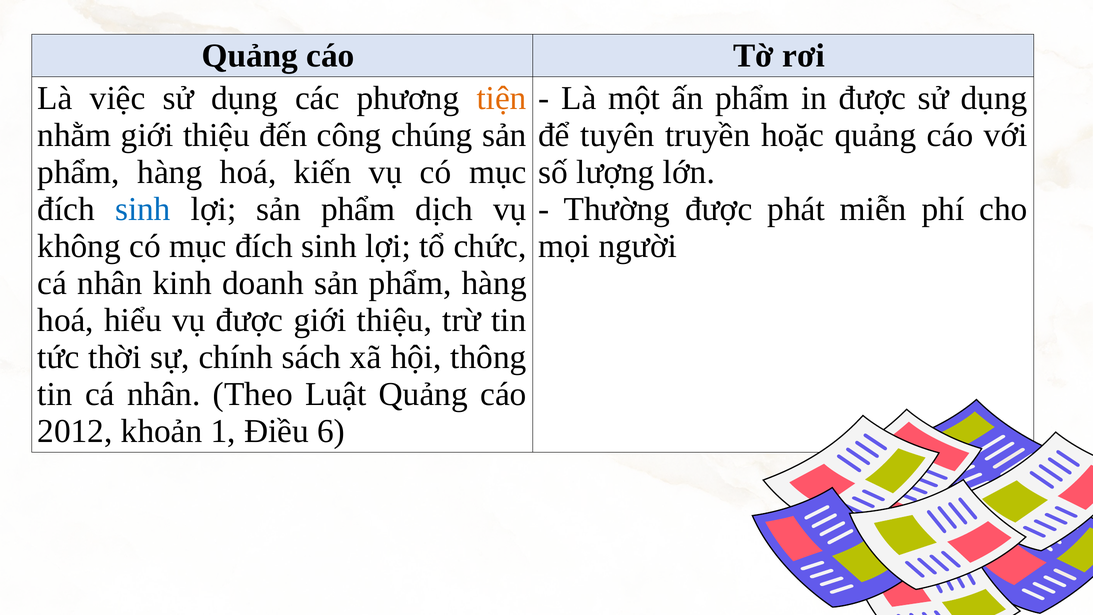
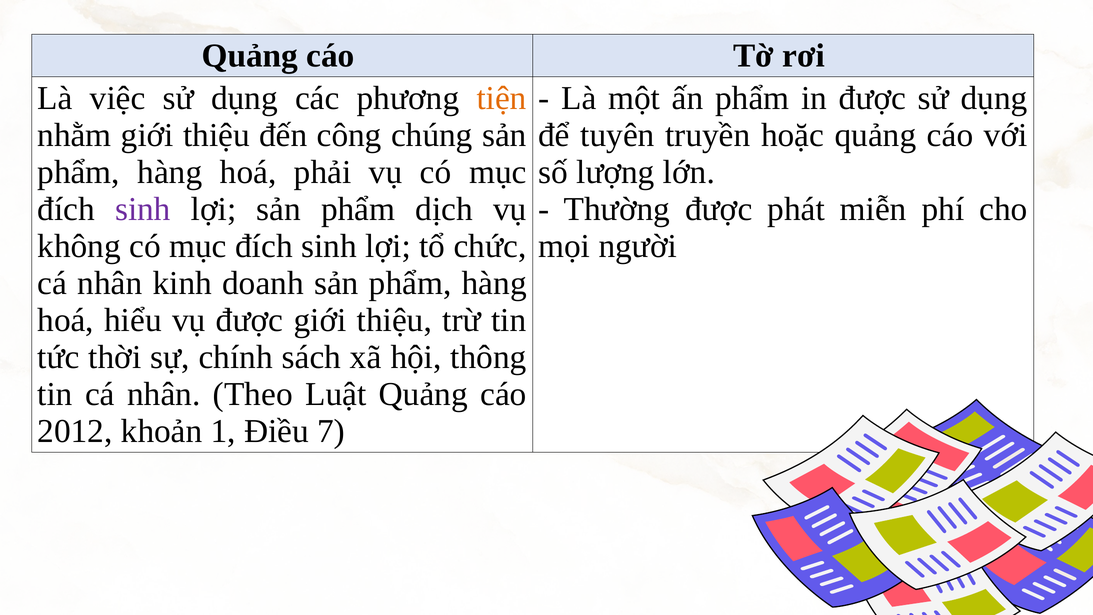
kiến: kiến -> phải (323, 172)
sinh colour: blue -> purple (143, 209)
6: 6 -> 7 (331, 431)
